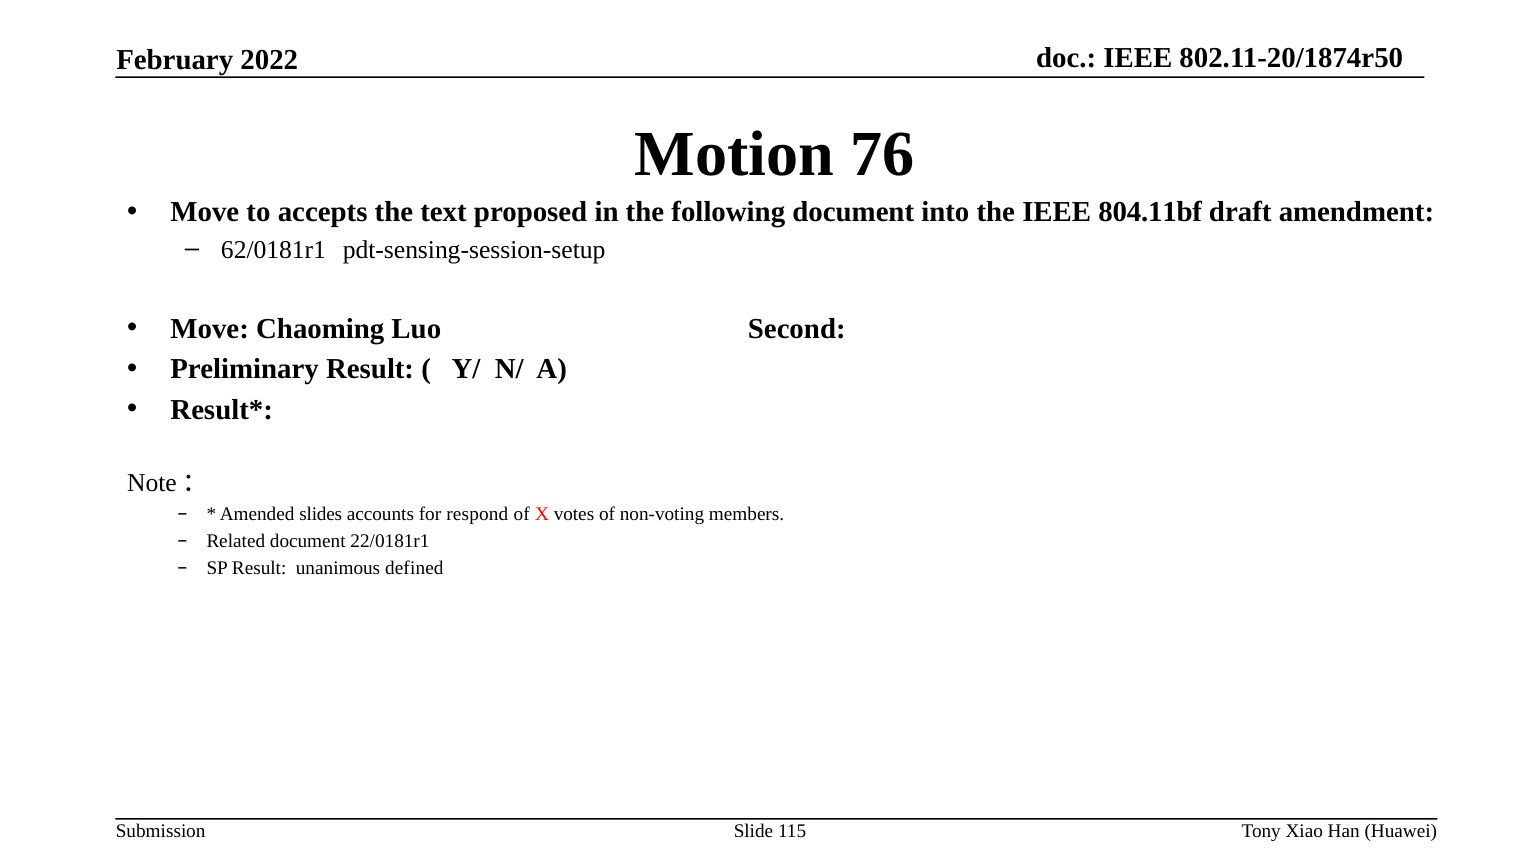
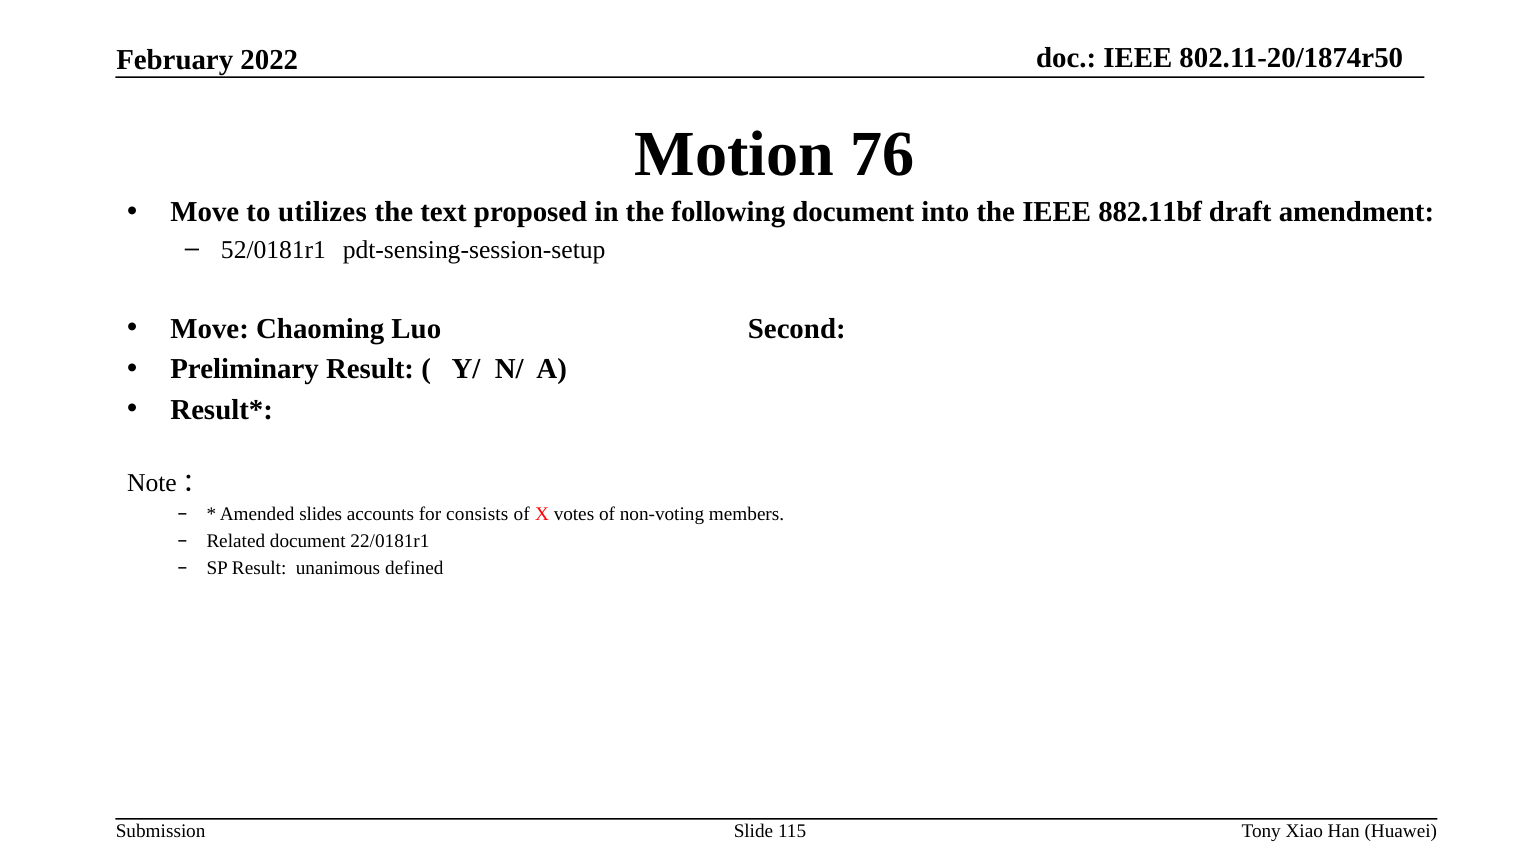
accepts: accepts -> utilizes (323, 212)
804.11bf: 804.11bf -> 882.11bf (1150, 212)
62/0181r1: 62/0181r1 -> 52/0181r1 (274, 249)
respond: respond -> consists (477, 513)
